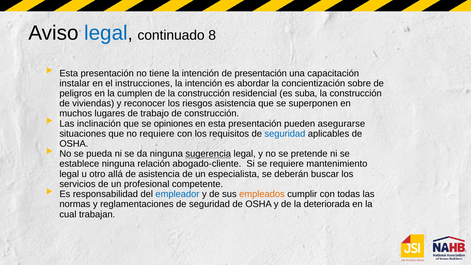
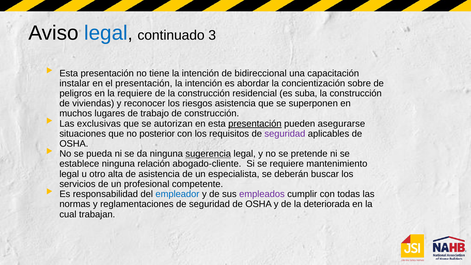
8: 8 -> 3 (212, 35)
de presentación: presentación -> bidireccional (261, 73)
el instrucciones: instrucciones -> presentación (144, 83)
la cumplen: cumplen -> requiere (135, 93)
inclinación: inclinación -> exclusivas (99, 124)
opiniones: opiniones -> autorizan (173, 124)
presentación underline: none -> present (255, 124)
no requiere: requiere -> posterior (157, 134)
seguridad colour: blue -> purple (285, 134)
allá: allá -> alta (115, 174)
empleados colour: orange -> purple (262, 194)
